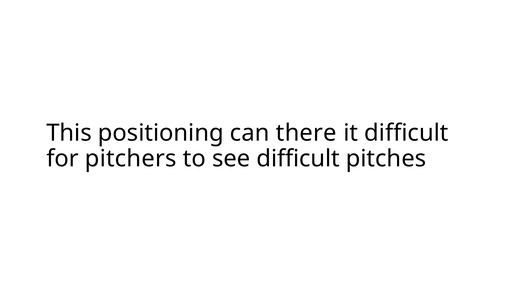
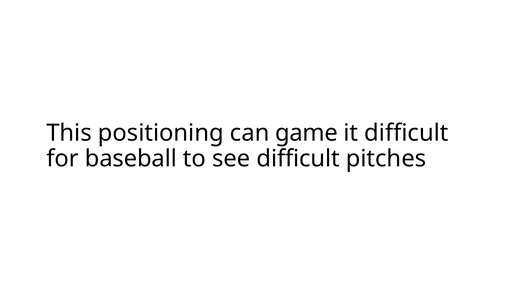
there: there -> game (307, 133)
pitchers: pitchers -> baseball (131, 159)
